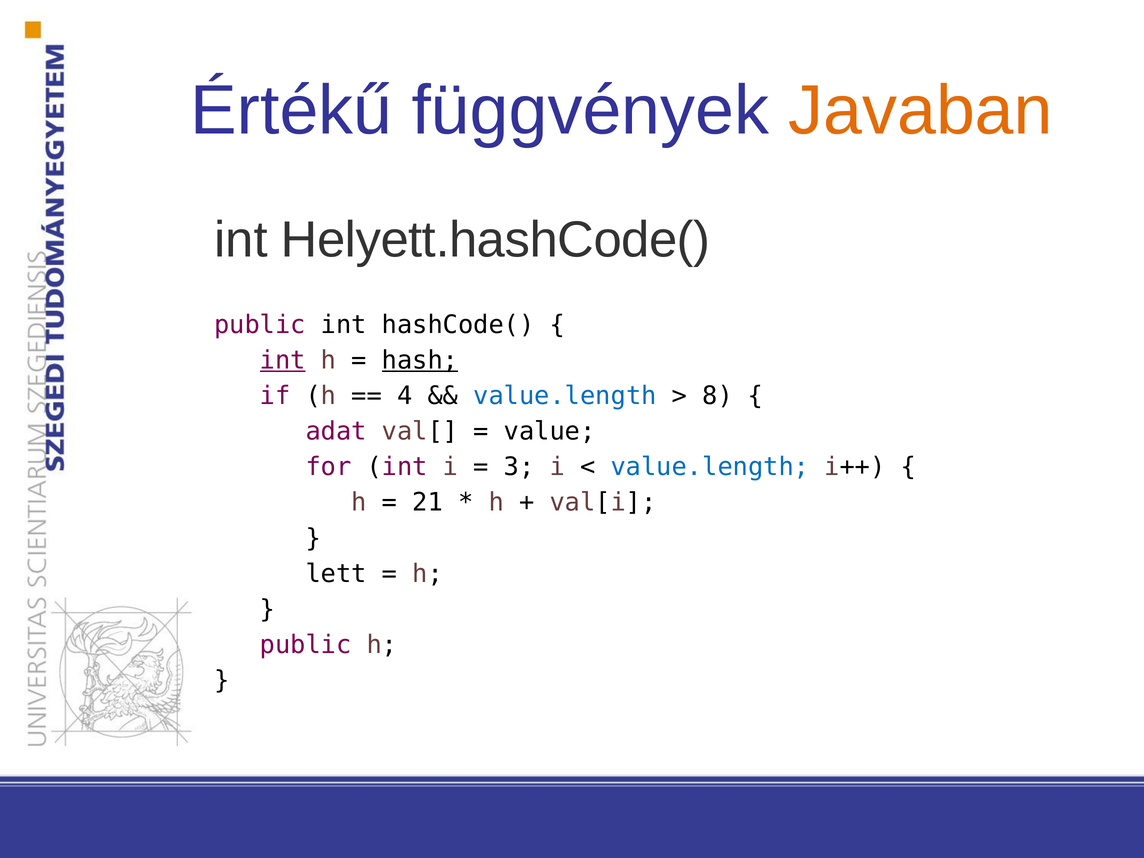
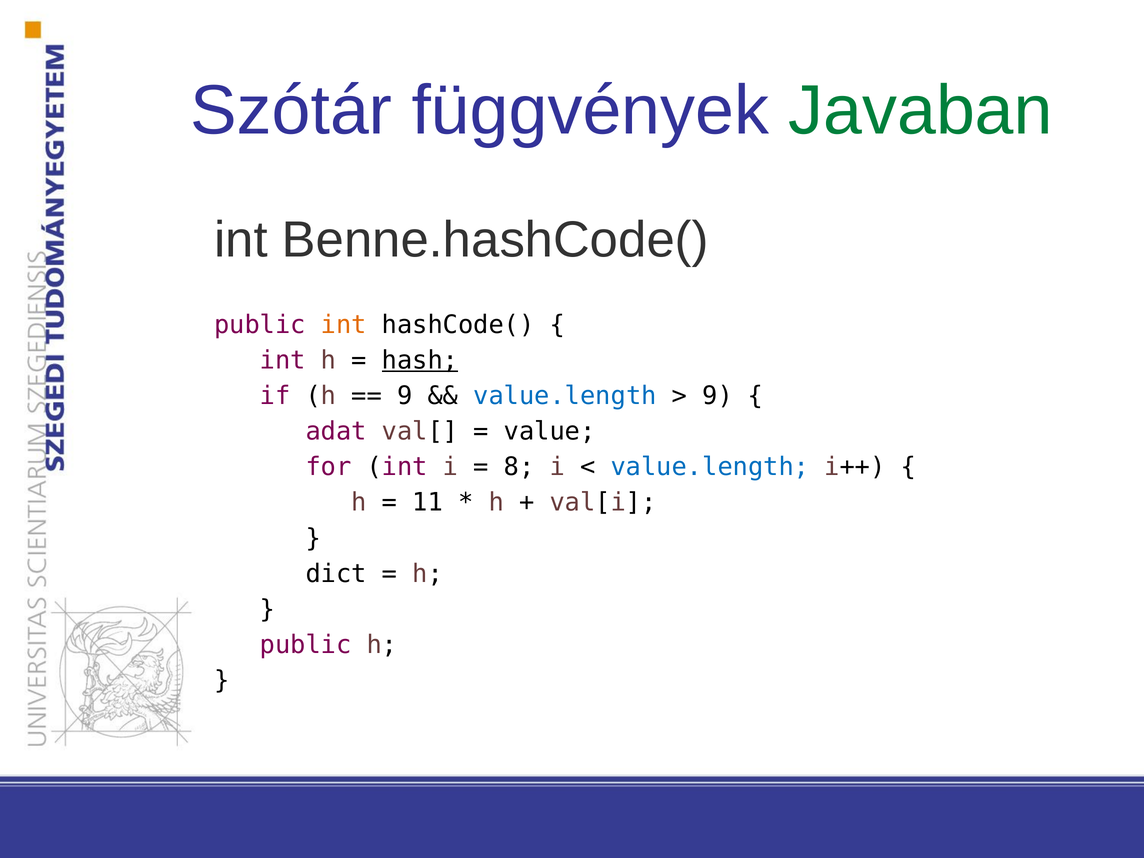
Értékű: Értékű -> Szótár (291, 111)
Javaban colour: orange -> green (921, 111)
Helyett.hashCode(: Helyett.hashCode( -> Benne.hashCode( (495, 240)
int colour: black -> orange (344, 325)
int underline: present -> none (283, 360)
4: 4 -> 9 (405, 396)
8: 8 -> 9 (718, 396)
3: 3 -> 8 (519, 467)
21: 21 -> 11 (428, 503)
lett: lett -> dict (336, 574)
